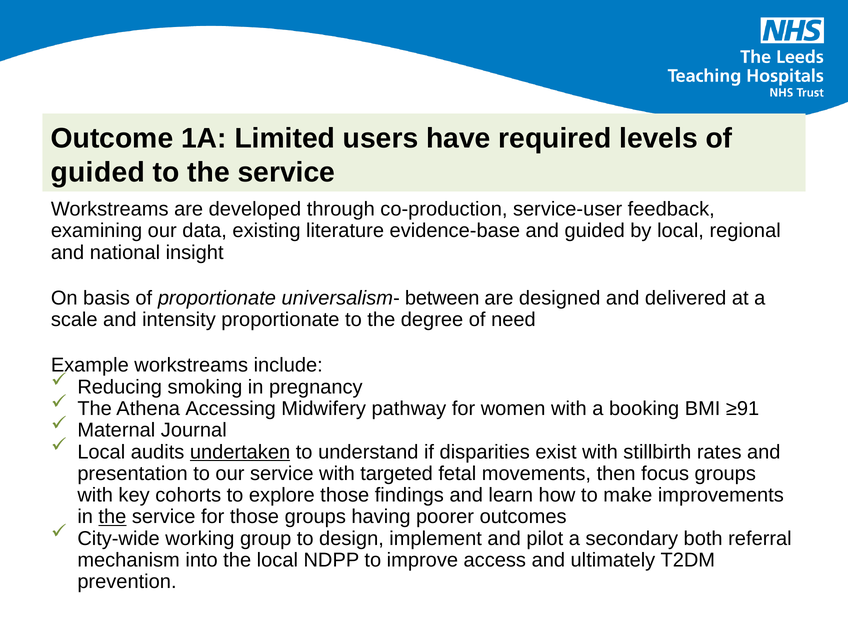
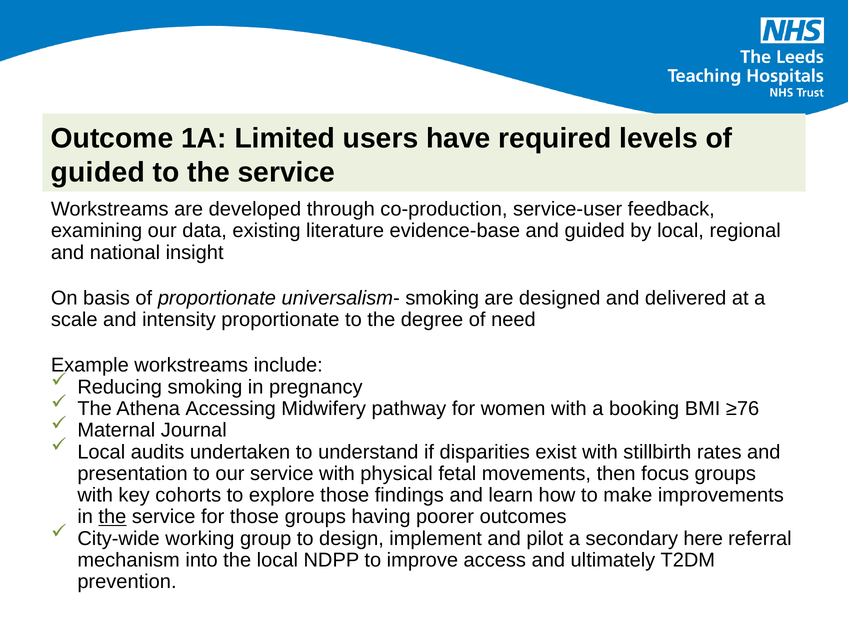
universalism- between: between -> smoking (442, 298)
≥91: ≥91 -> ≥76 (743, 409)
undertaken underline: present -> none (240, 452)
targeted: targeted -> physical (397, 474)
both: both -> here (703, 538)
